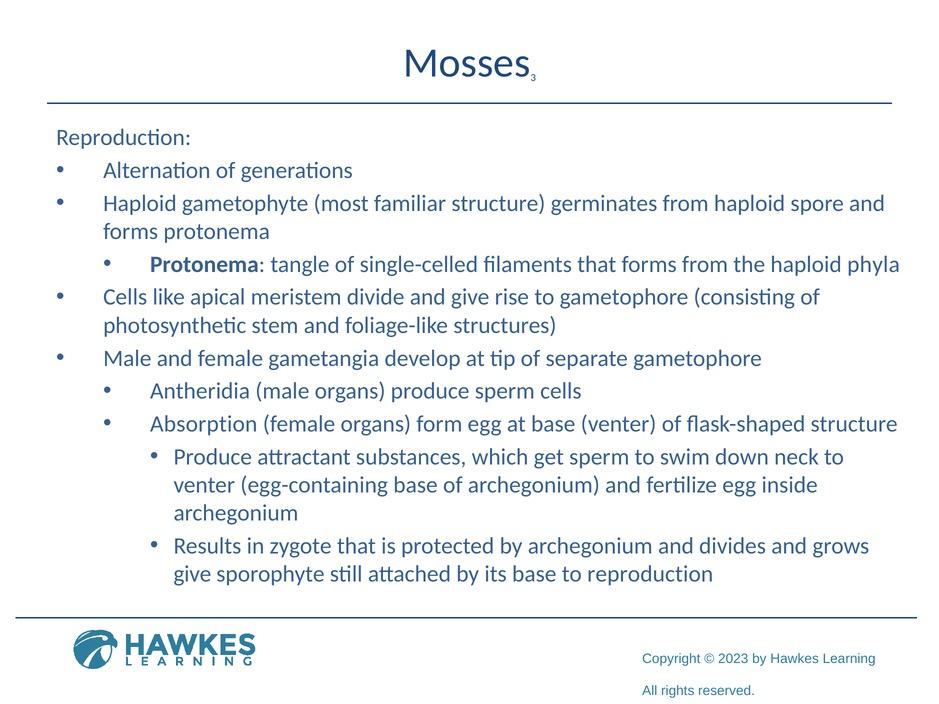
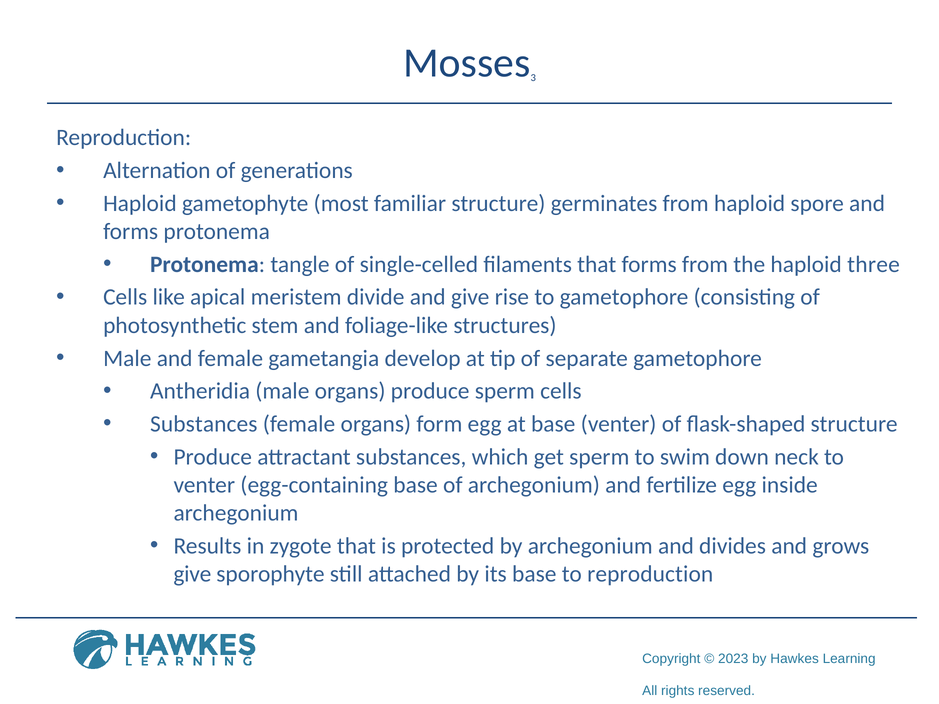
phyla: phyla -> three (874, 264)
Absorption: Absorption -> Substances (204, 424)
